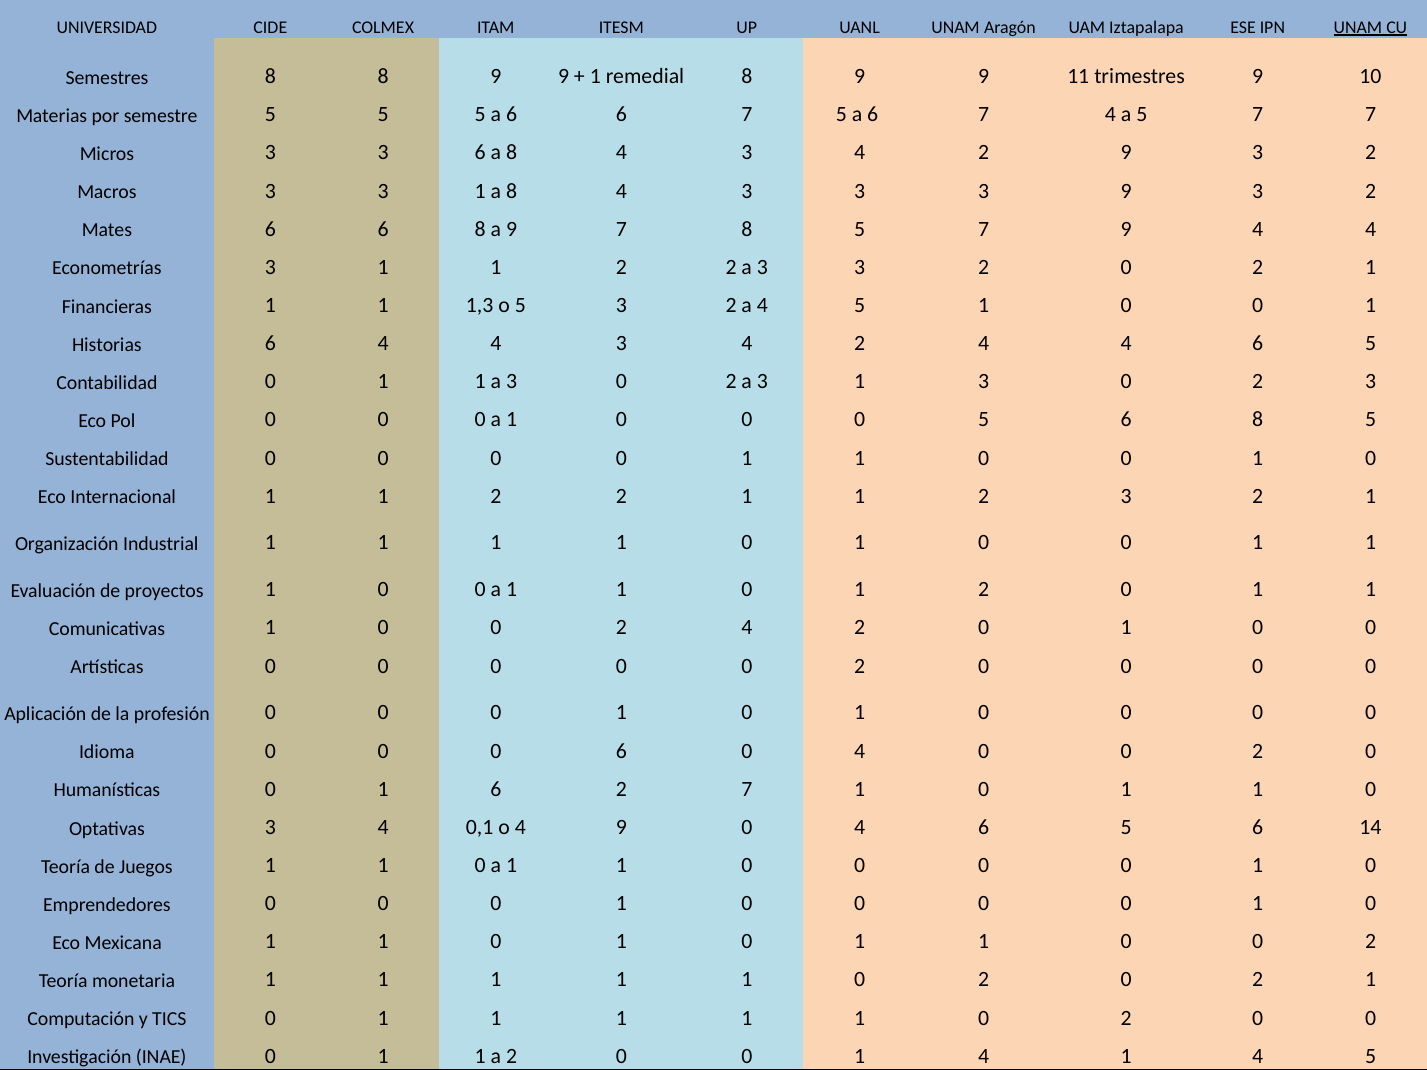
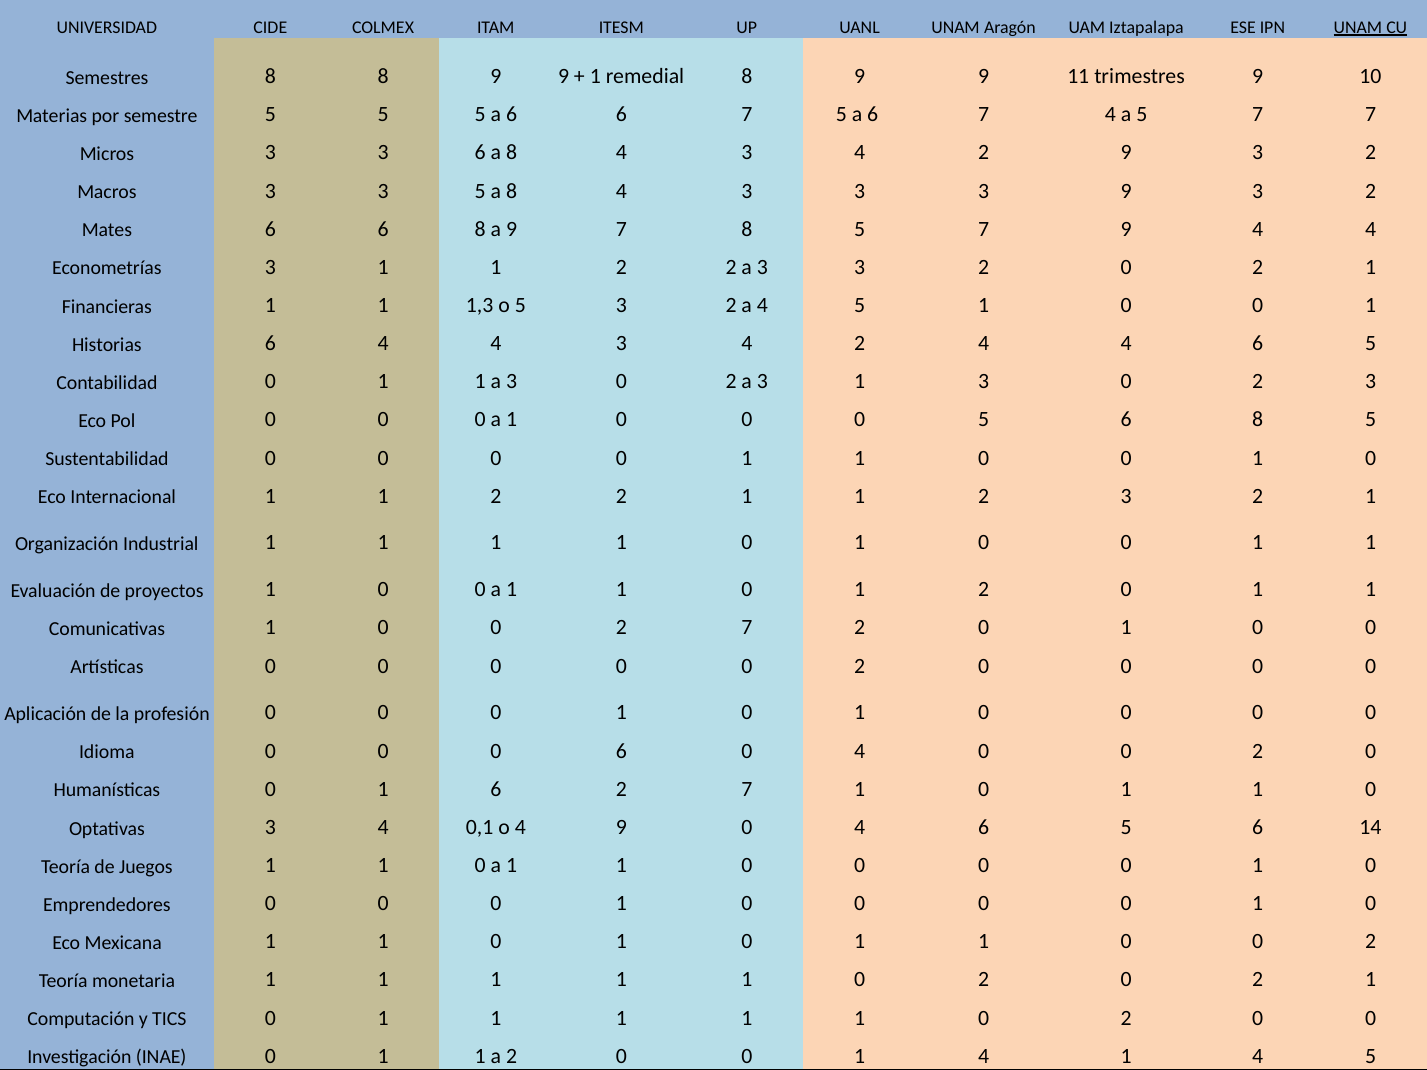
3 3 1: 1 -> 5 (480, 191)
0 2 4: 4 -> 7 (747, 628)
